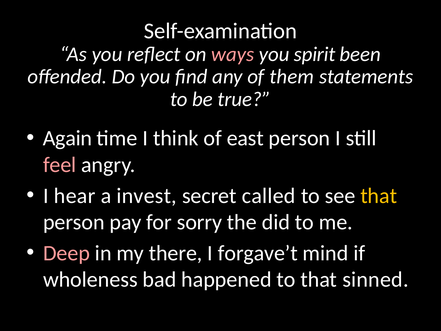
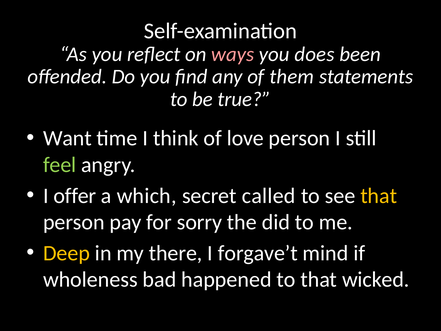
spirit: spirit -> does (314, 54)
Again: Again -> Want (67, 138)
east: east -> love (245, 138)
feel colour: pink -> light green (60, 165)
hear: hear -> offer (75, 196)
invest: invest -> which (147, 196)
Deep colour: pink -> yellow (67, 253)
sinned: sinned -> wicked (376, 279)
